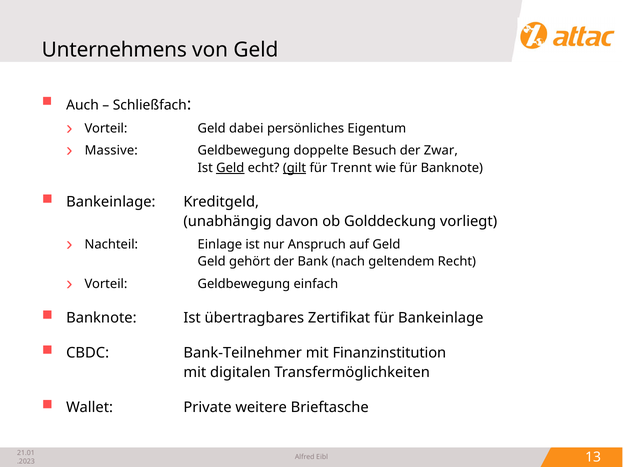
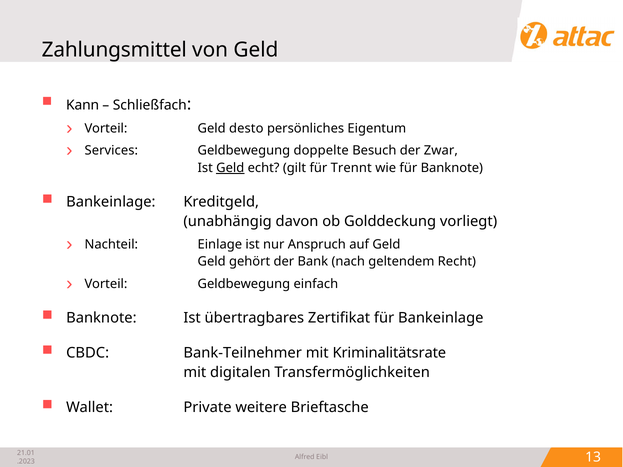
Unternehmens: Unternehmens -> Zahlungsmittel (114, 50)
Auch: Auch -> Kann (83, 105)
dabei: dabei -> desto (246, 128)
Massive: Massive -> Services (111, 151)
gilt underline: present -> none (294, 168)
Finanzinstitution: Finanzinstitution -> Kriminalitätsrate (389, 353)
